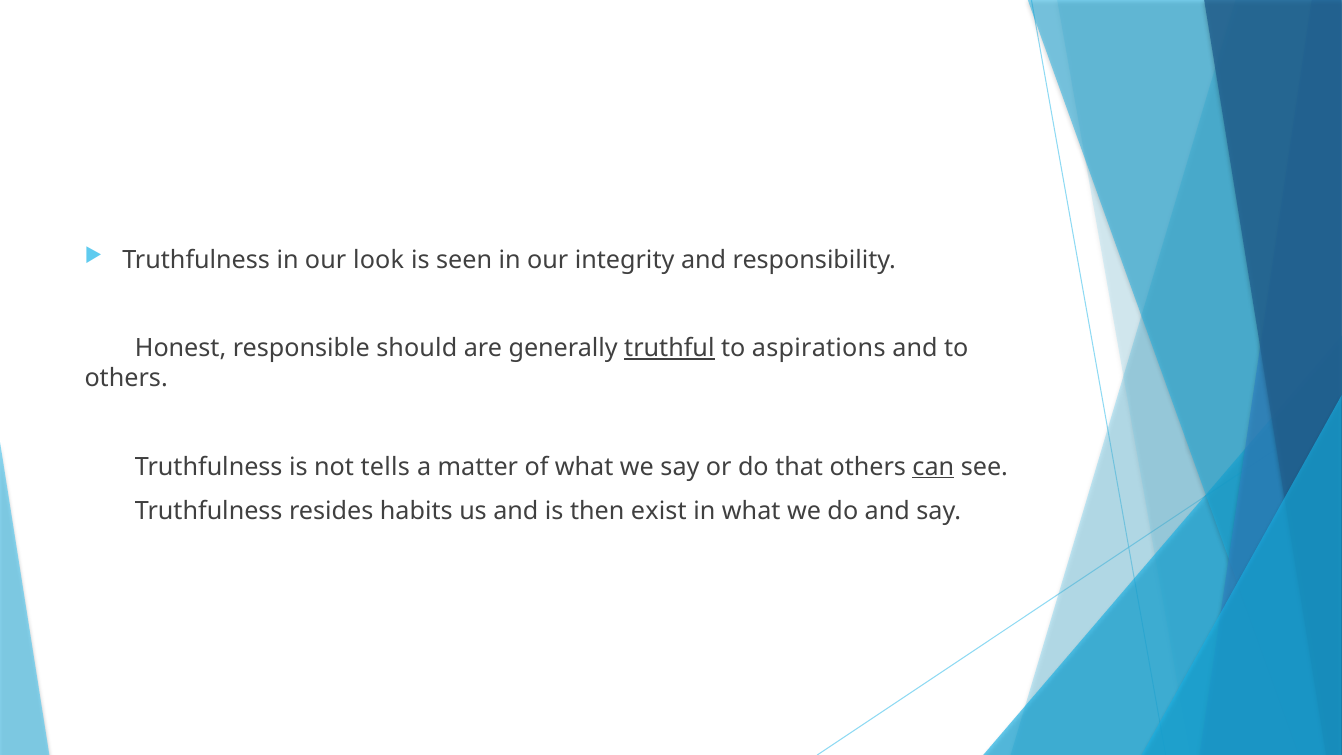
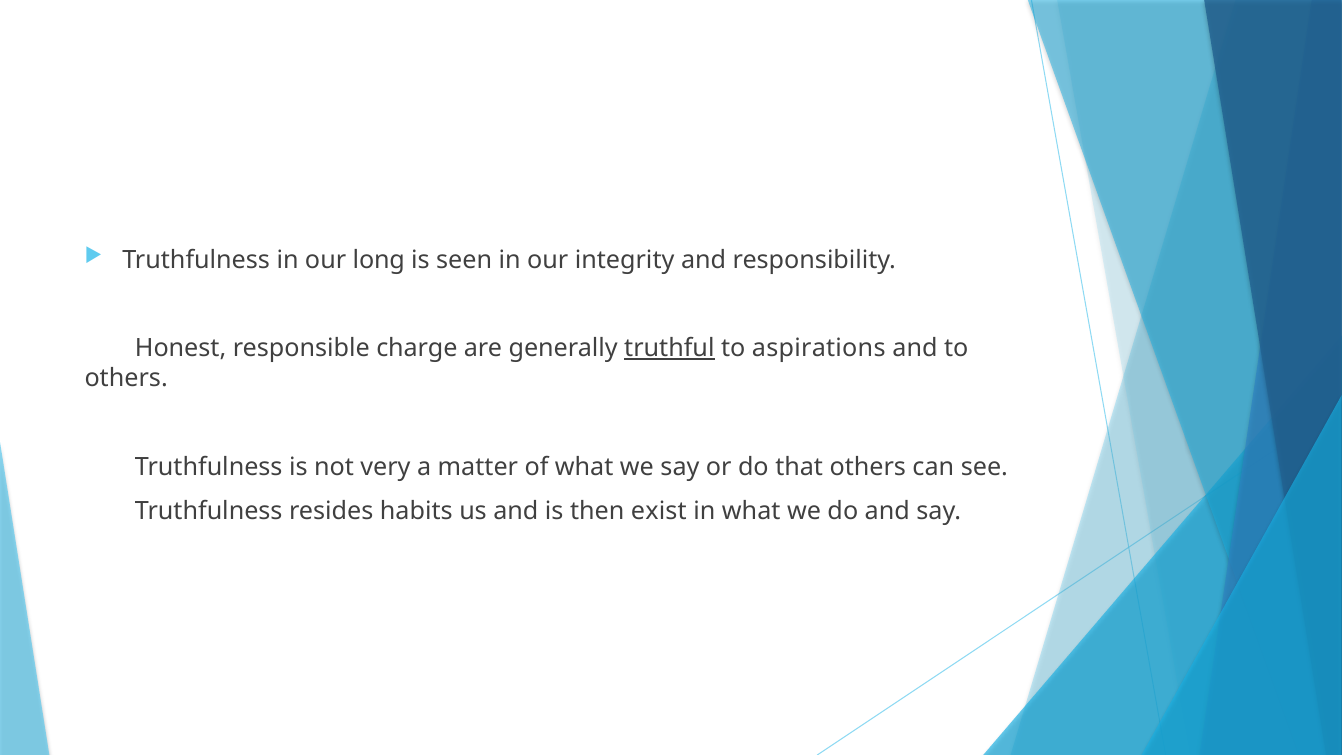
look: look -> long (379, 260)
should: should -> charge (417, 348)
tells: tells -> very (385, 467)
can underline: present -> none (933, 467)
